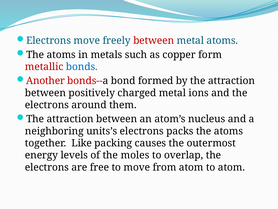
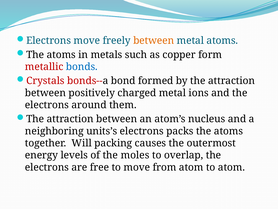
between colour: red -> orange (154, 41)
Another: Another -> Crystals (45, 81)
Like: Like -> Will (82, 143)
